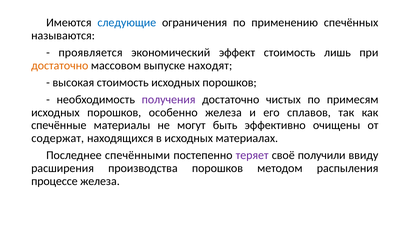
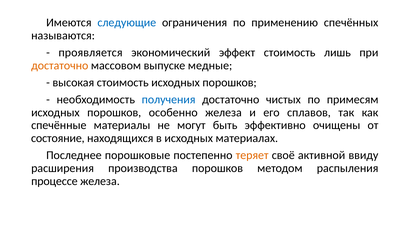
находят: находят -> медные (210, 65)
получения colour: purple -> blue (169, 100)
содержат: содержат -> состояние (58, 138)
спечёнными: спечёнными -> порошковые (138, 155)
теряет colour: purple -> orange (252, 155)
получили: получили -> активной (322, 155)
